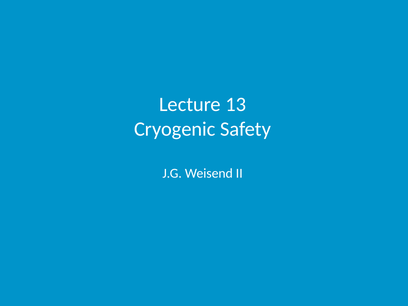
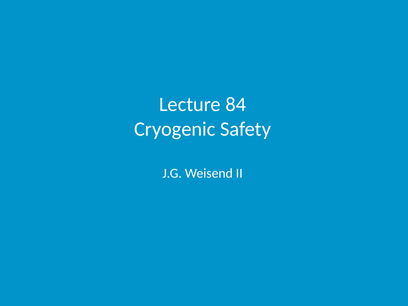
13: 13 -> 84 (236, 105)
